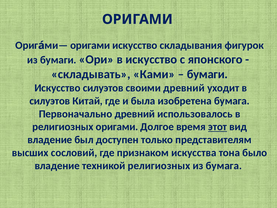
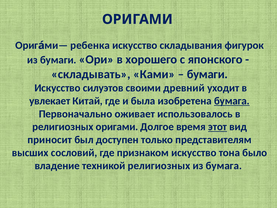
оригами: оригами -> ребенка (90, 45)
в искусство: искусство -> хорошего (151, 59)
силуэтов: силуэтов -> увлекает (50, 101)
бумага underline: none -> present (232, 101)
Первоначально древний: древний -> оживает (135, 114)
владение: владение -> приносит (50, 140)
признаком искусства: искусства -> искусство (194, 153)
